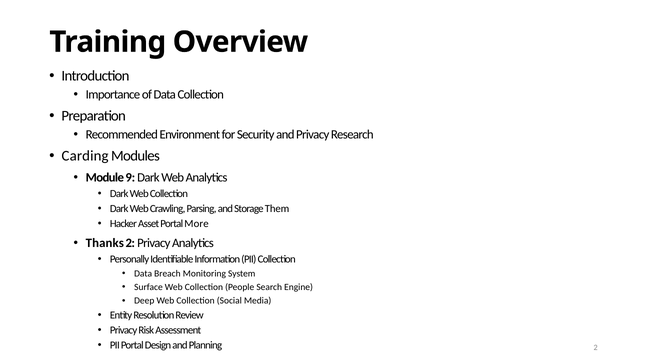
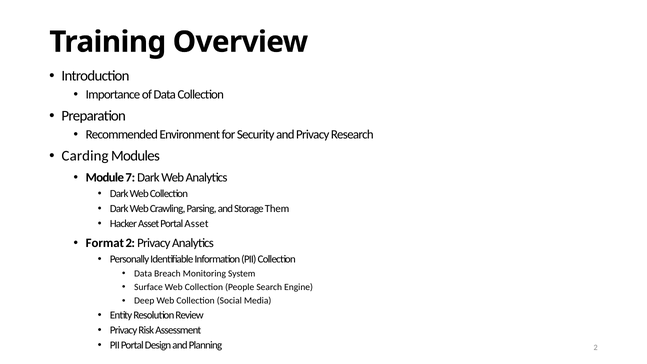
9: 9 -> 7 (130, 178)
Portal More: More -> Asset (196, 224)
Thanks: Thanks -> Format (105, 243)
